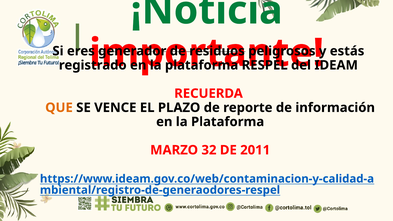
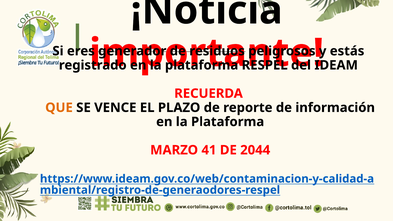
¡Noticia colour: green -> black (207, 10)
32: 32 -> 41 (209, 150)
2011: 2011 -> 2044 (255, 150)
